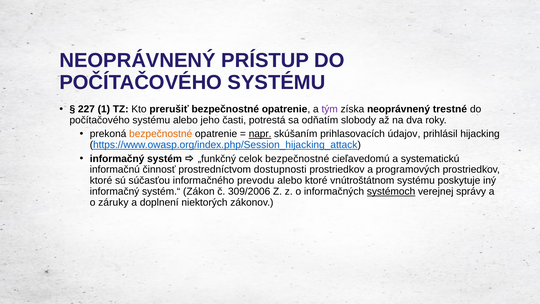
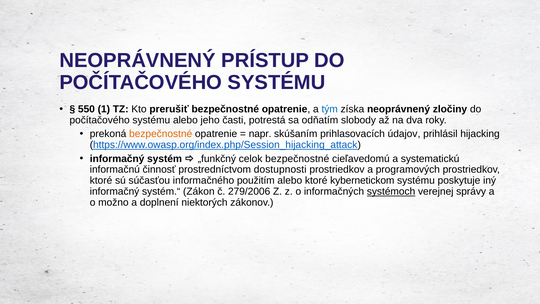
227: 227 -> 550 (86, 109)
tým colour: purple -> blue (330, 109)
trestné: trestné -> zločiny (450, 109)
napr underline: present -> none (260, 134)
prevodu: prevodu -> použitím (256, 180)
vnútroštátnom: vnútroštátnom -> kybernetickom (362, 180)
309/2006: 309/2006 -> 279/2006 (249, 191)
záruky: záruky -> možno (113, 202)
